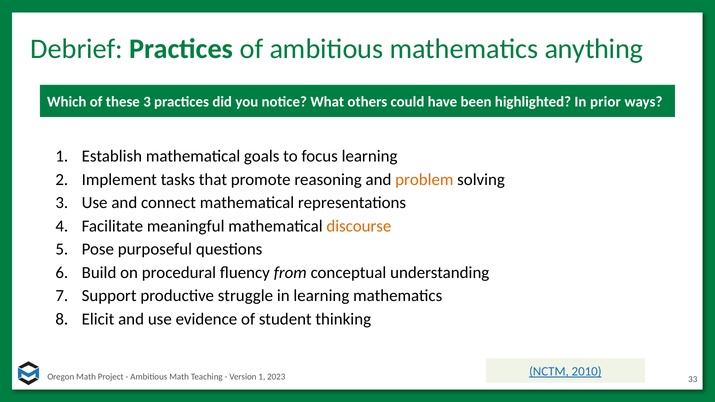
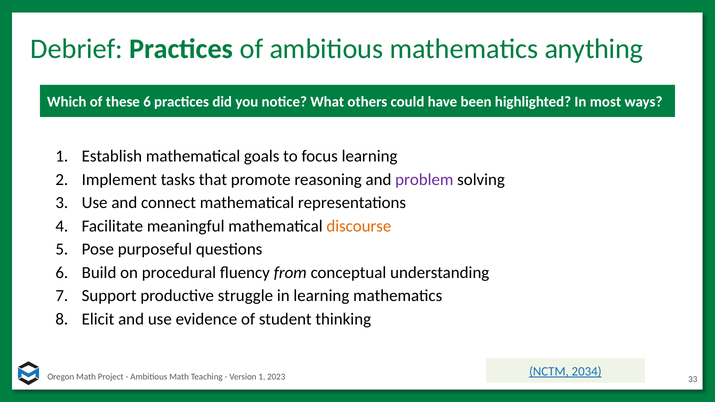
these 3: 3 -> 6 (147, 102)
prior: prior -> most (606, 102)
problem colour: orange -> purple (424, 180)
2010: 2010 -> 2034 (587, 372)
